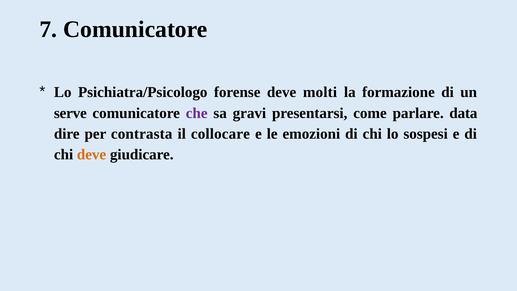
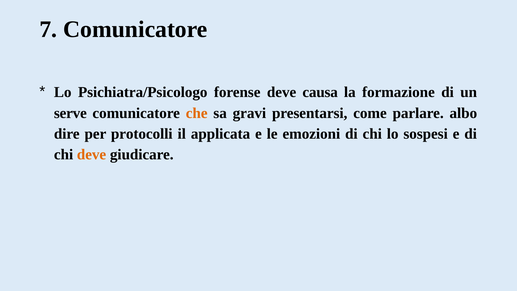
molti: molti -> causa (320, 92)
che colour: purple -> orange (197, 113)
data: data -> albo (463, 113)
contrasta: contrasta -> protocolli (142, 134)
collocare: collocare -> applicata (220, 134)
